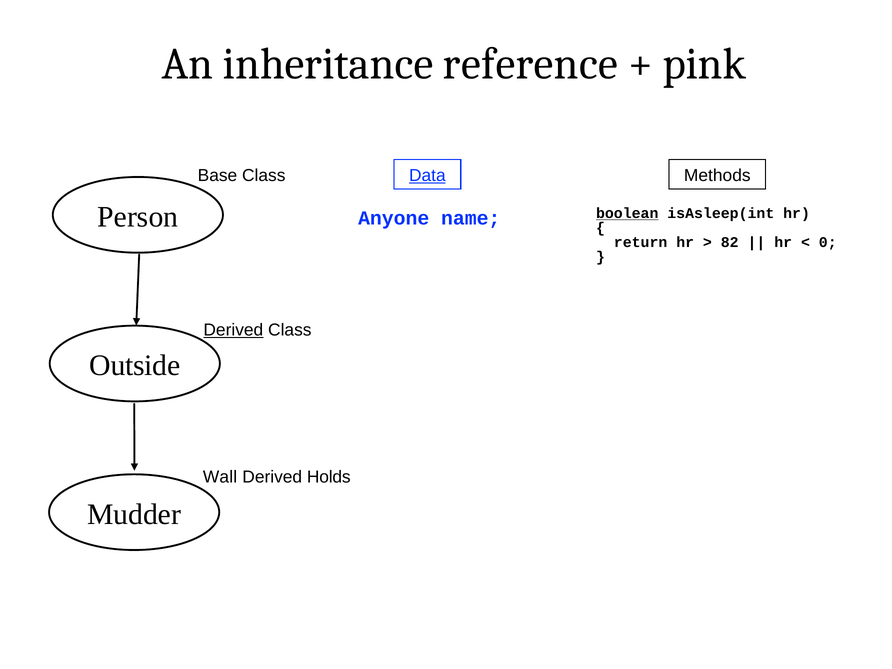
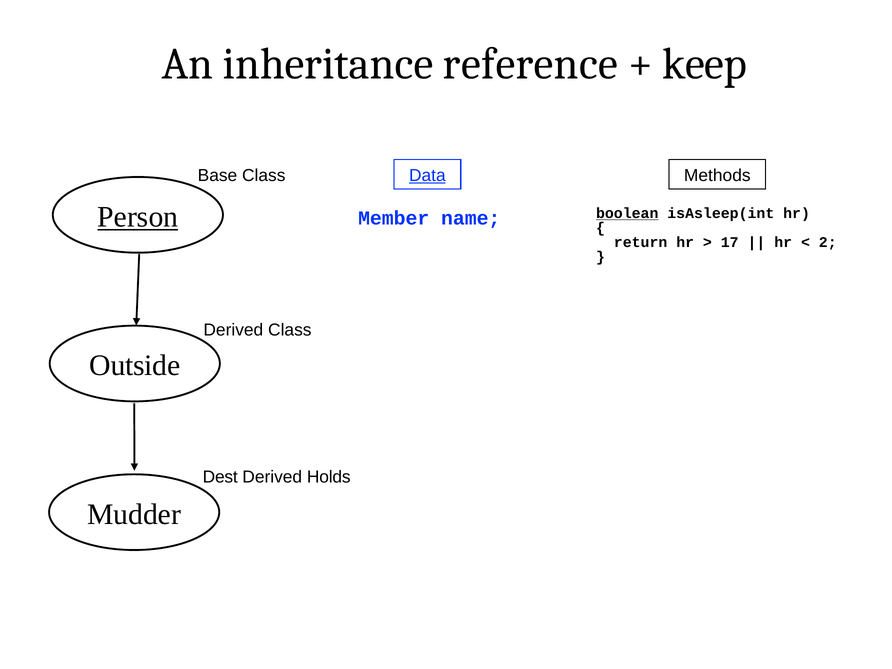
pink: pink -> keep (705, 64)
Person underline: none -> present (138, 217)
Anyone: Anyone -> Member (394, 218)
82: 82 -> 17 (730, 242)
0: 0 -> 2 (828, 242)
Derived underline: present -> none (233, 330)
Wall: Wall -> Dest (220, 477)
